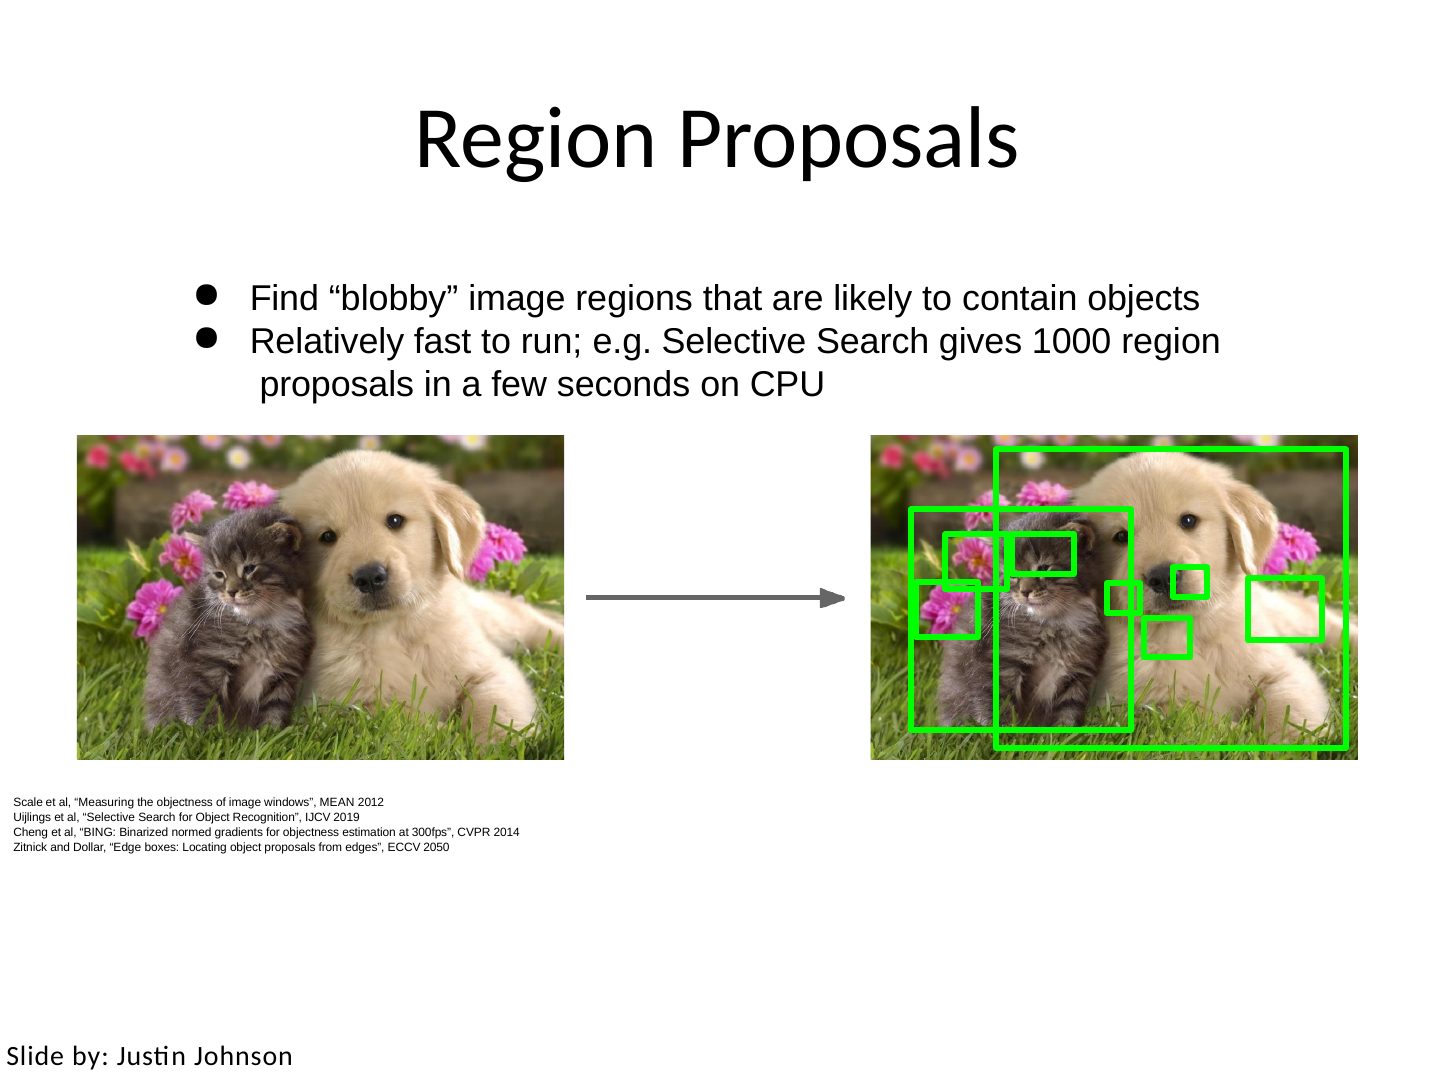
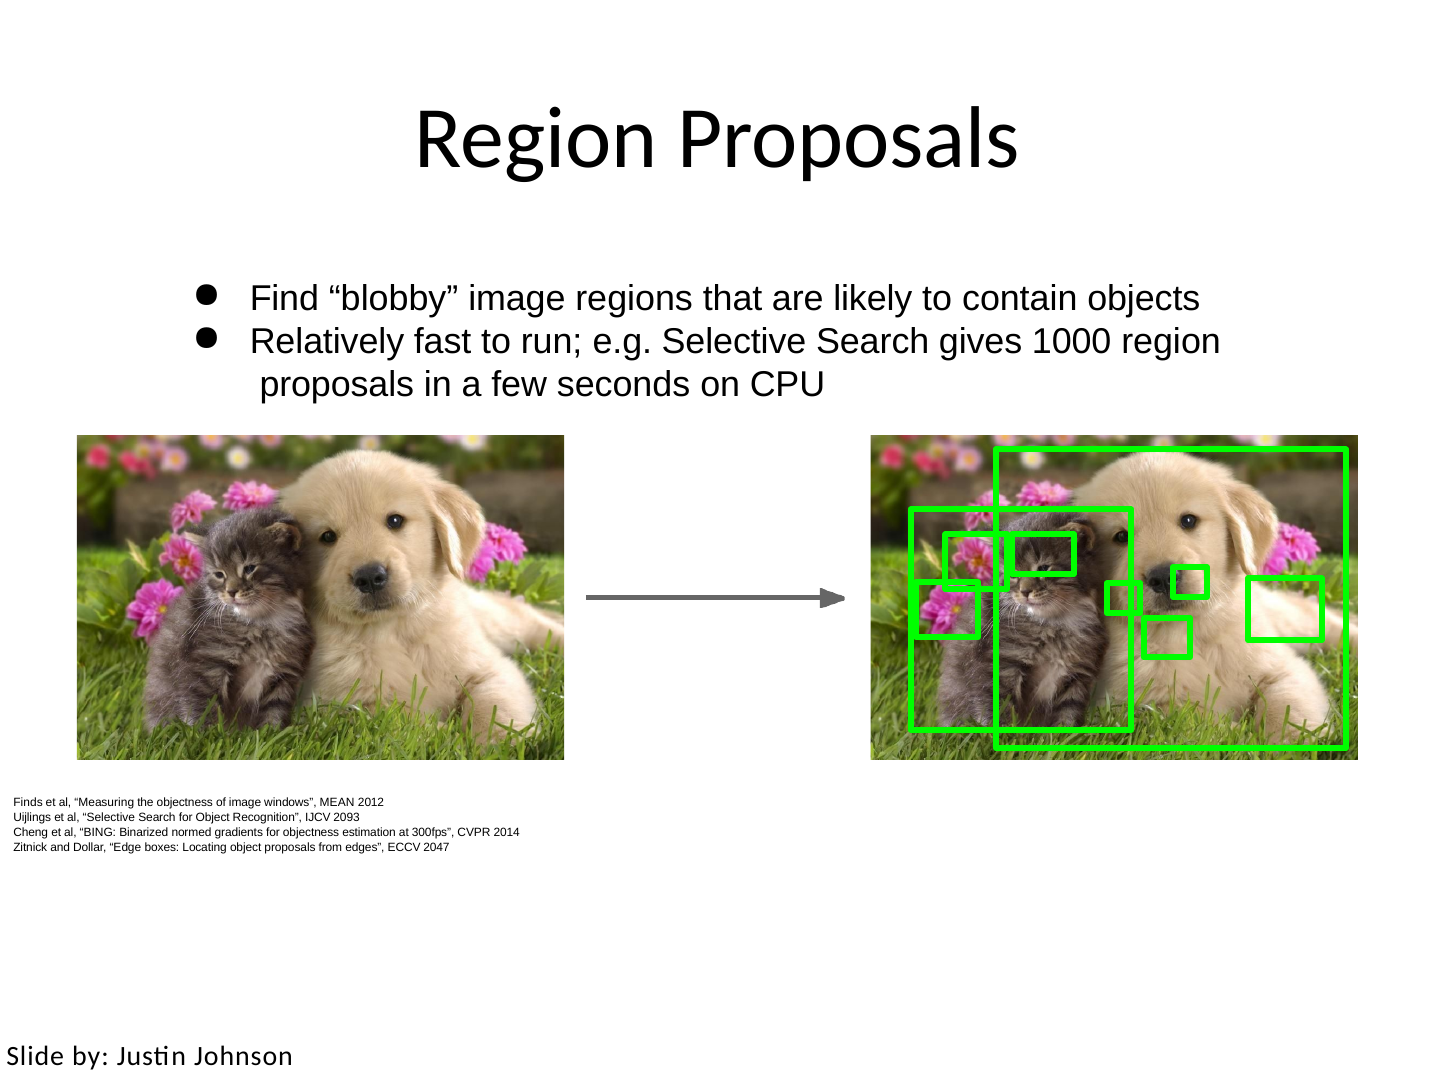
Scale: Scale -> Finds (28, 803)
2019: 2019 -> 2093 (347, 818)
2050: 2050 -> 2047 (436, 848)
